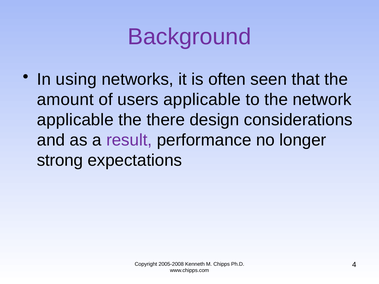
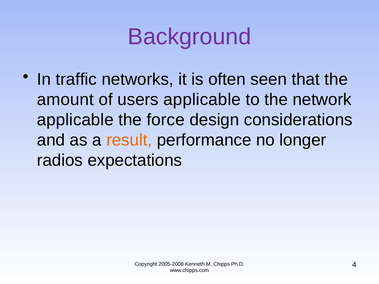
using: using -> traffic (76, 80)
there: there -> force (166, 120)
result colour: purple -> orange (129, 140)
strong: strong -> radios (60, 160)
